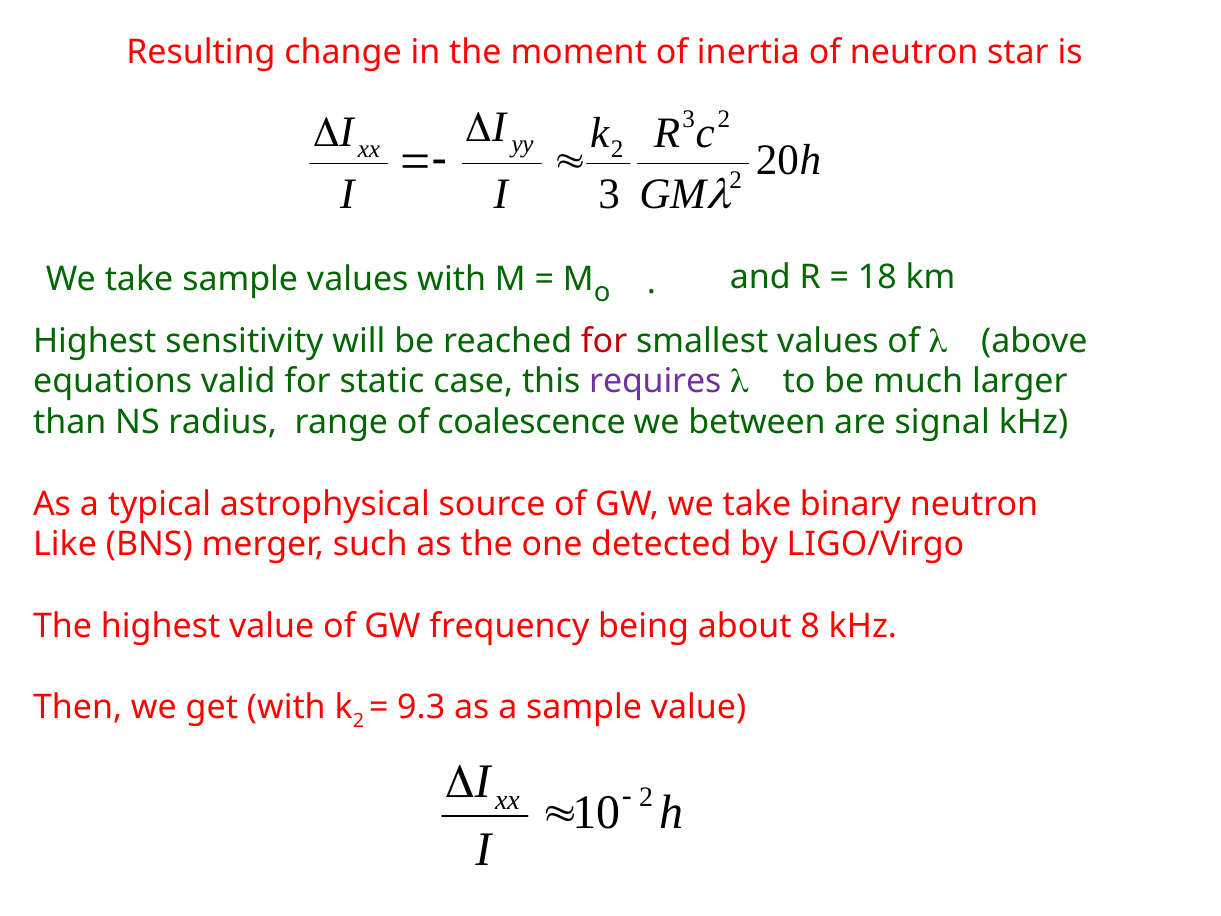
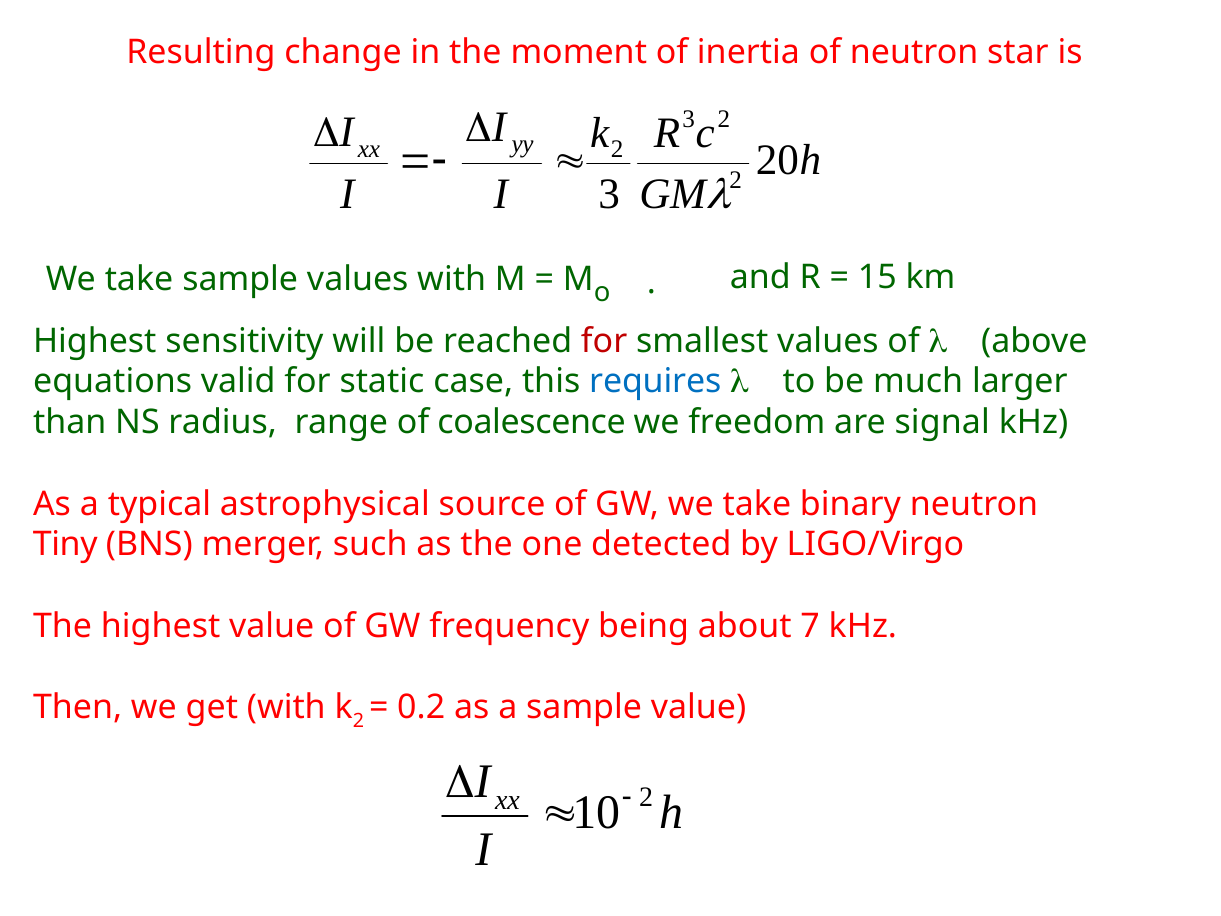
18: 18 -> 15 (877, 278)
requires colour: purple -> blue (655, 382)
between: between -> freedom (757, 422)
Like: Like -> Tiny (65, 545)
8: 8 -> 7 (810, 626)
9.3: 9.3 -> 0.2 (421, 707)
